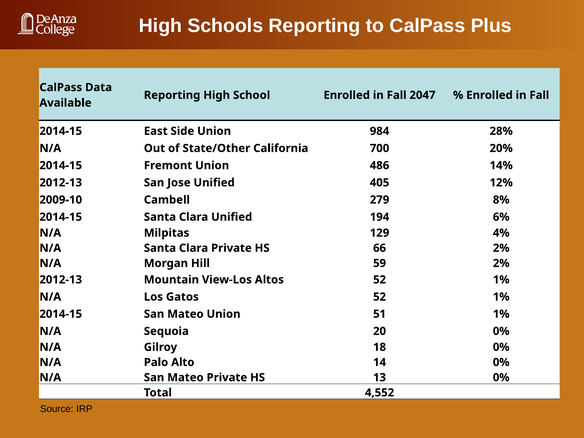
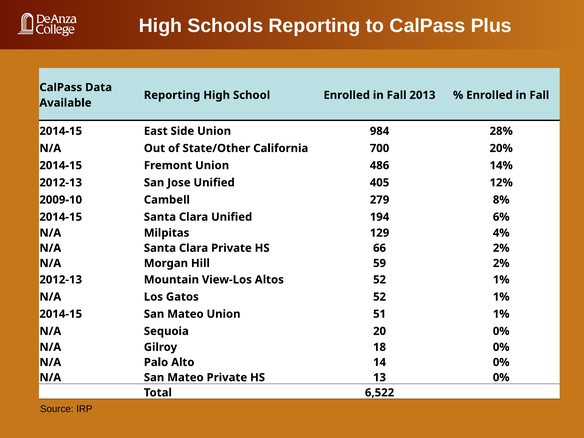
2047: 2047 -> 2013 (422, 95)
4,552: 4,552 -> 6,522 (380, 393)
